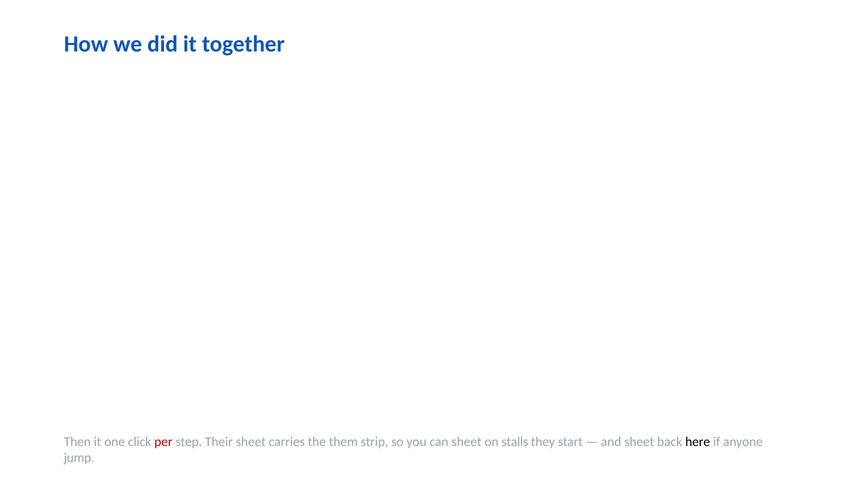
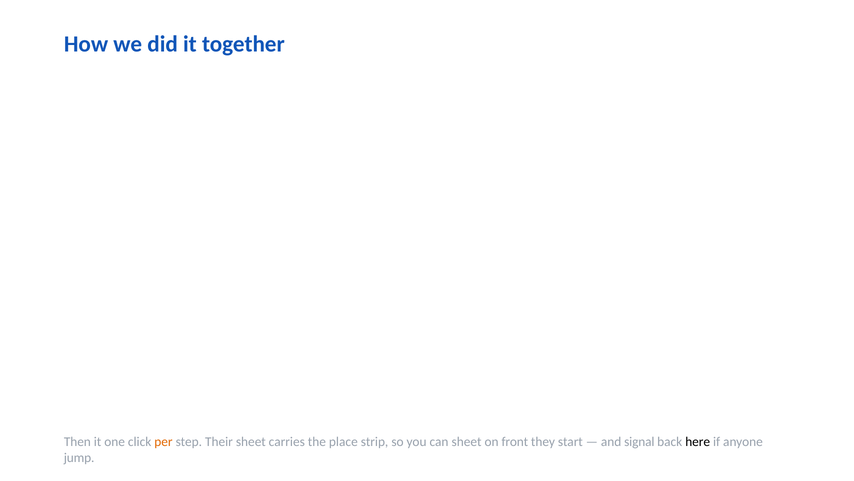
per colour: red -> orange (163, 441)
them: them -> place (343, 441)
stalls: stalls -> front (515, 441)
and sheet: sheet -> signal (639, 441)
